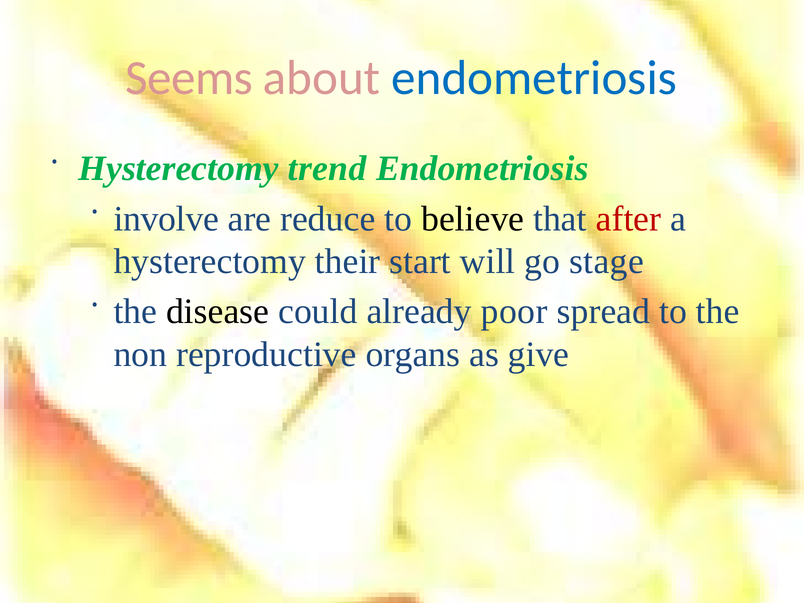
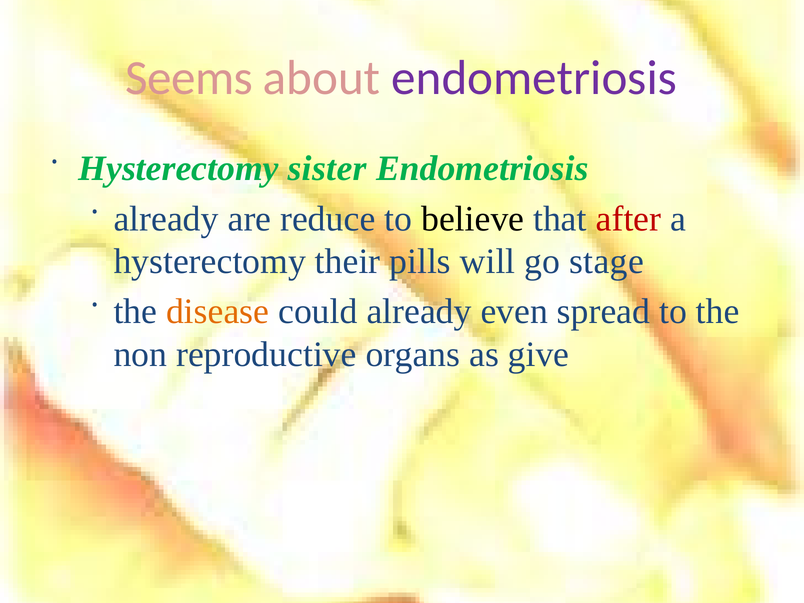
endometriosis colour: blue -> purple (534, 78)
trend: trend -> sister (327, 169)
involve: involve -> already (166, 219)
start: start -> pills (420, 262)
disease colour: black -> orange (218, 312)
poor: poor -> even (514, 312)
